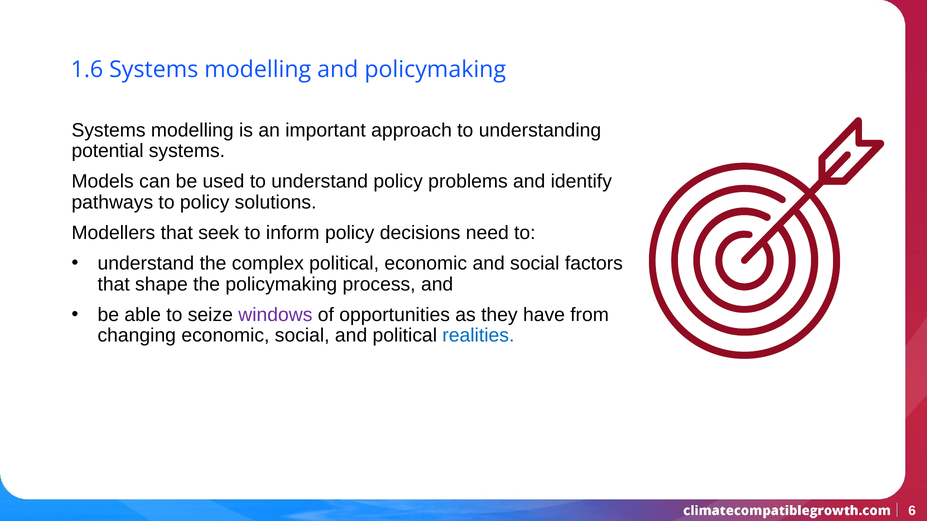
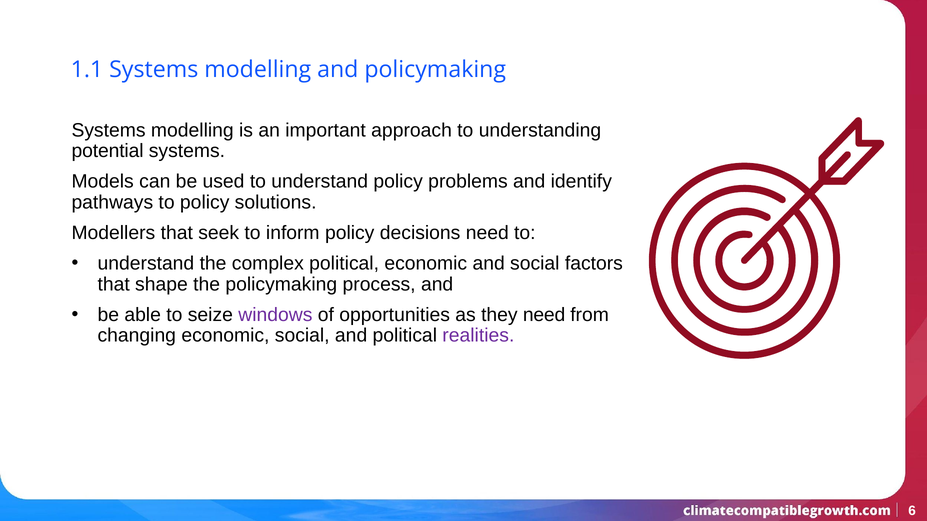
1.6: 1.6 -> 1.1 (87, 70)
they have: have -> need (544, 315)
realities colour: blue -> purple (478, 336)
